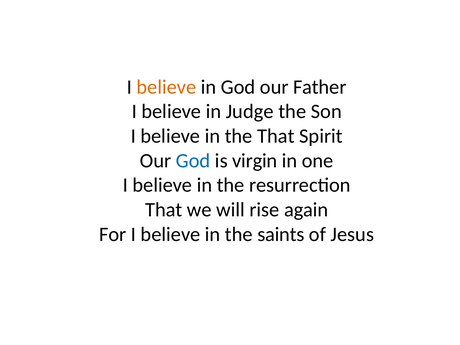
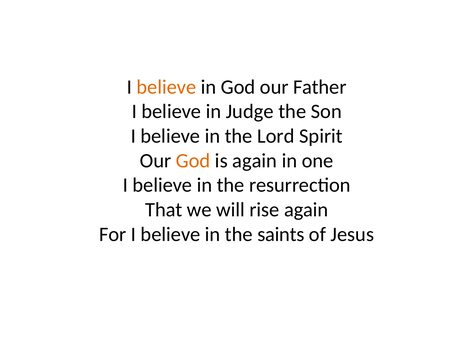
the That: That -> Lord (276, 136)
God colour: blue -> orange (193, 161)
is virgin: virgin -> again (255, 161)
